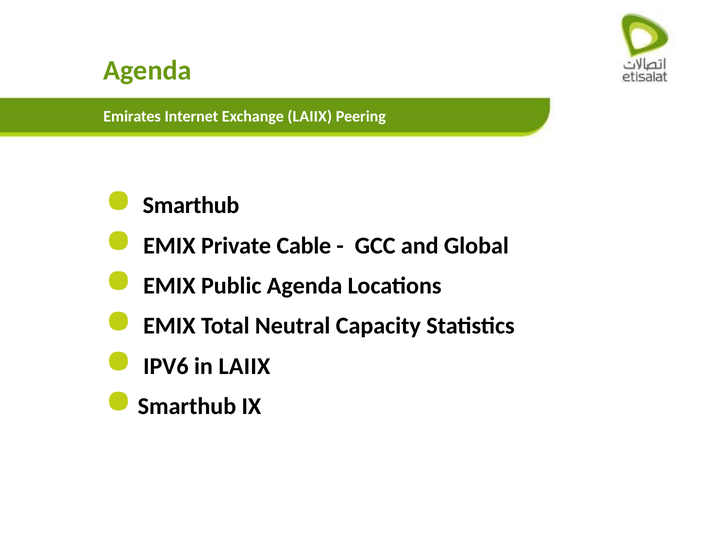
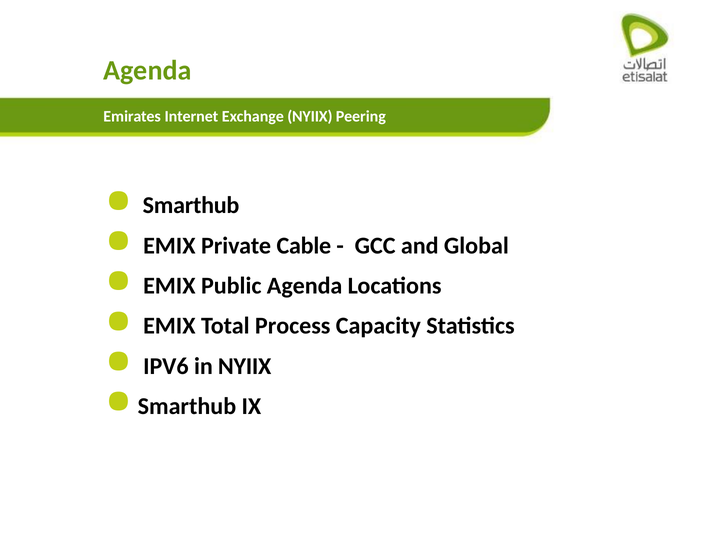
Exchange LAIIX: LAIIX -> NYIIX (310, 117)
Neutral: Neutral -> Process (293, 326)
in LAIIX: LAIIX -> NYIIX (245, 366)
